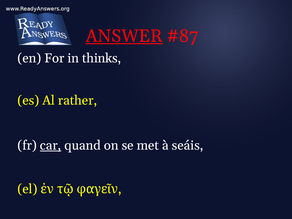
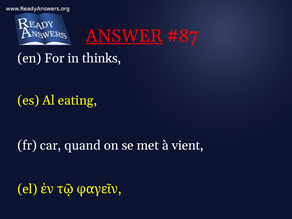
rather: rather -> eating (78, 100)
car underline: present -> none (51, 145)
seáis: seáis -> vient (188, 145)
